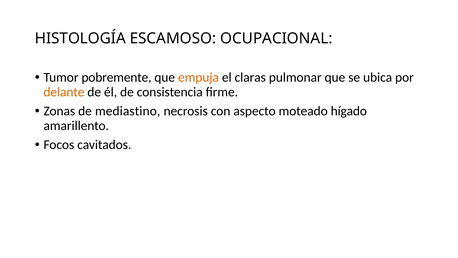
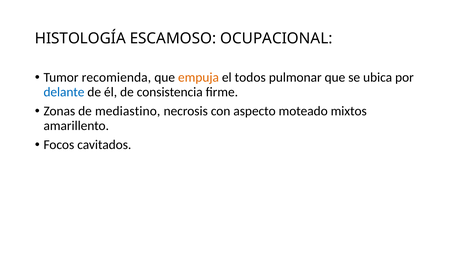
pobremente: pobremente -> recomienda (116, 77)
claras: claras -> todos (250, 77)
delante colour: orange -> blue (64, 92)
hígado: hígado -> mixtos (349, 111)
